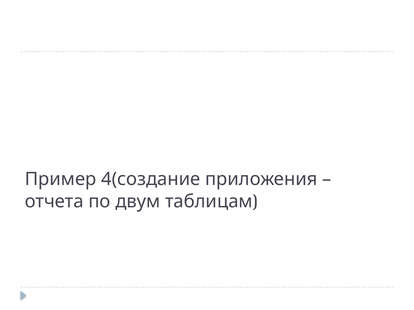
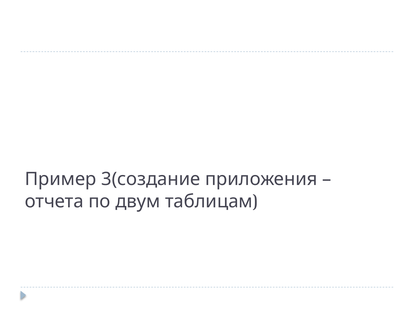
4(создание: 4(создание -> 3(создание (151, 180)
